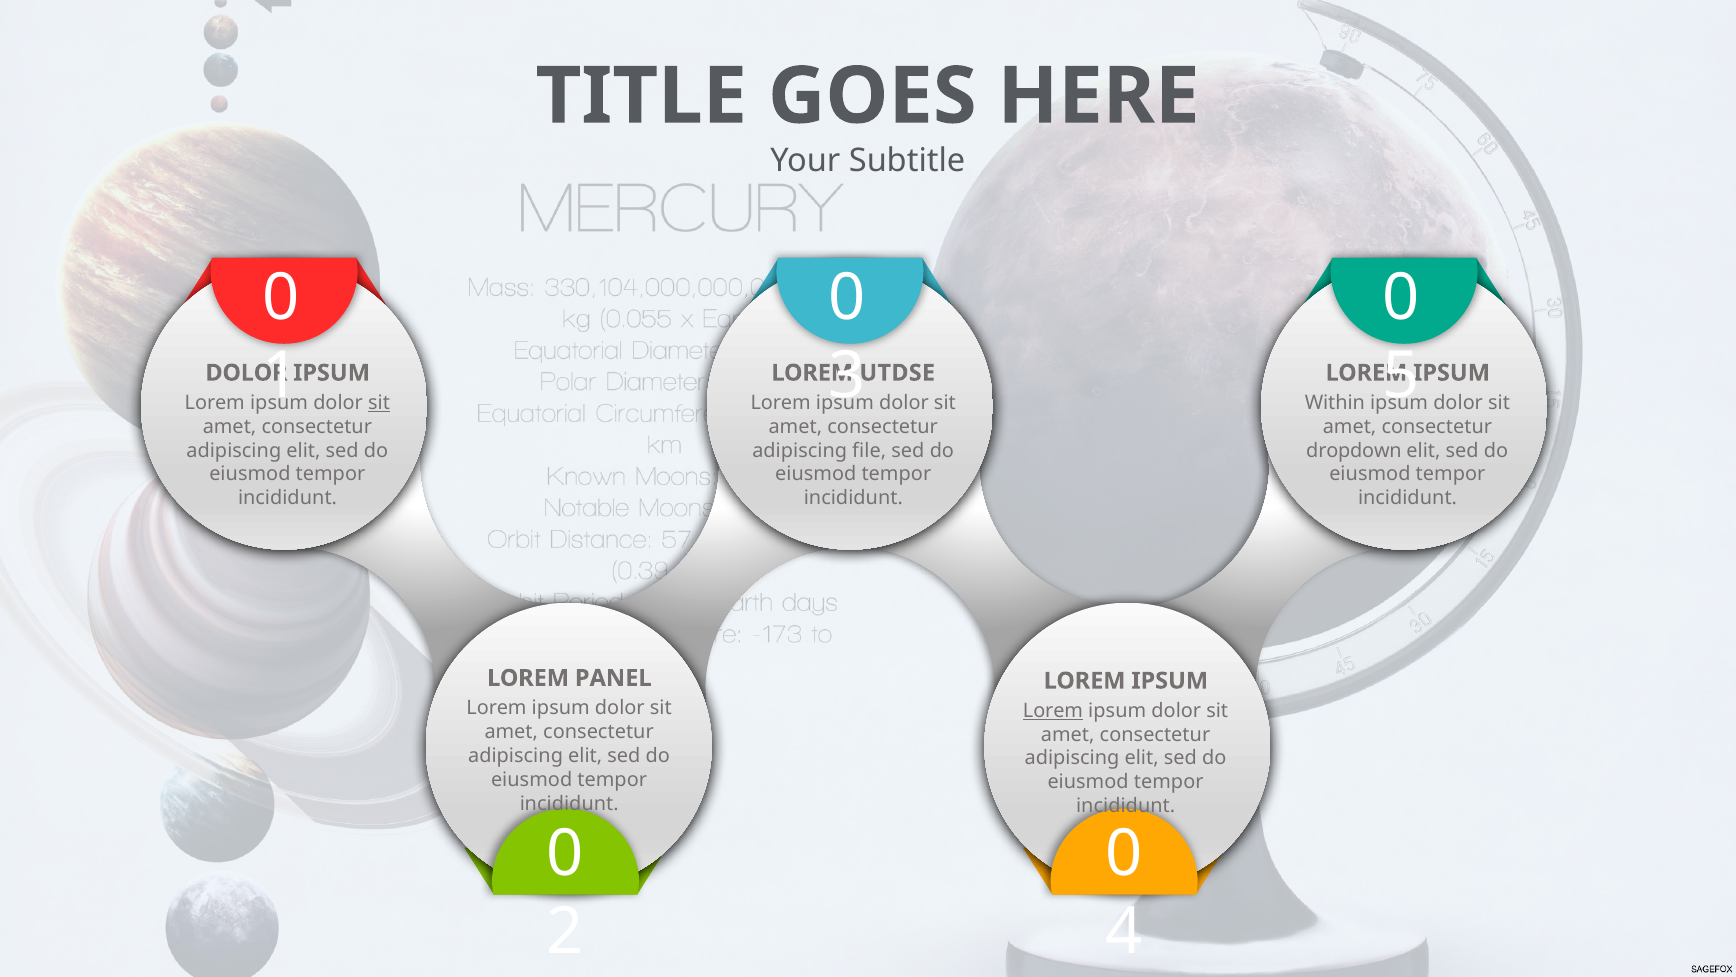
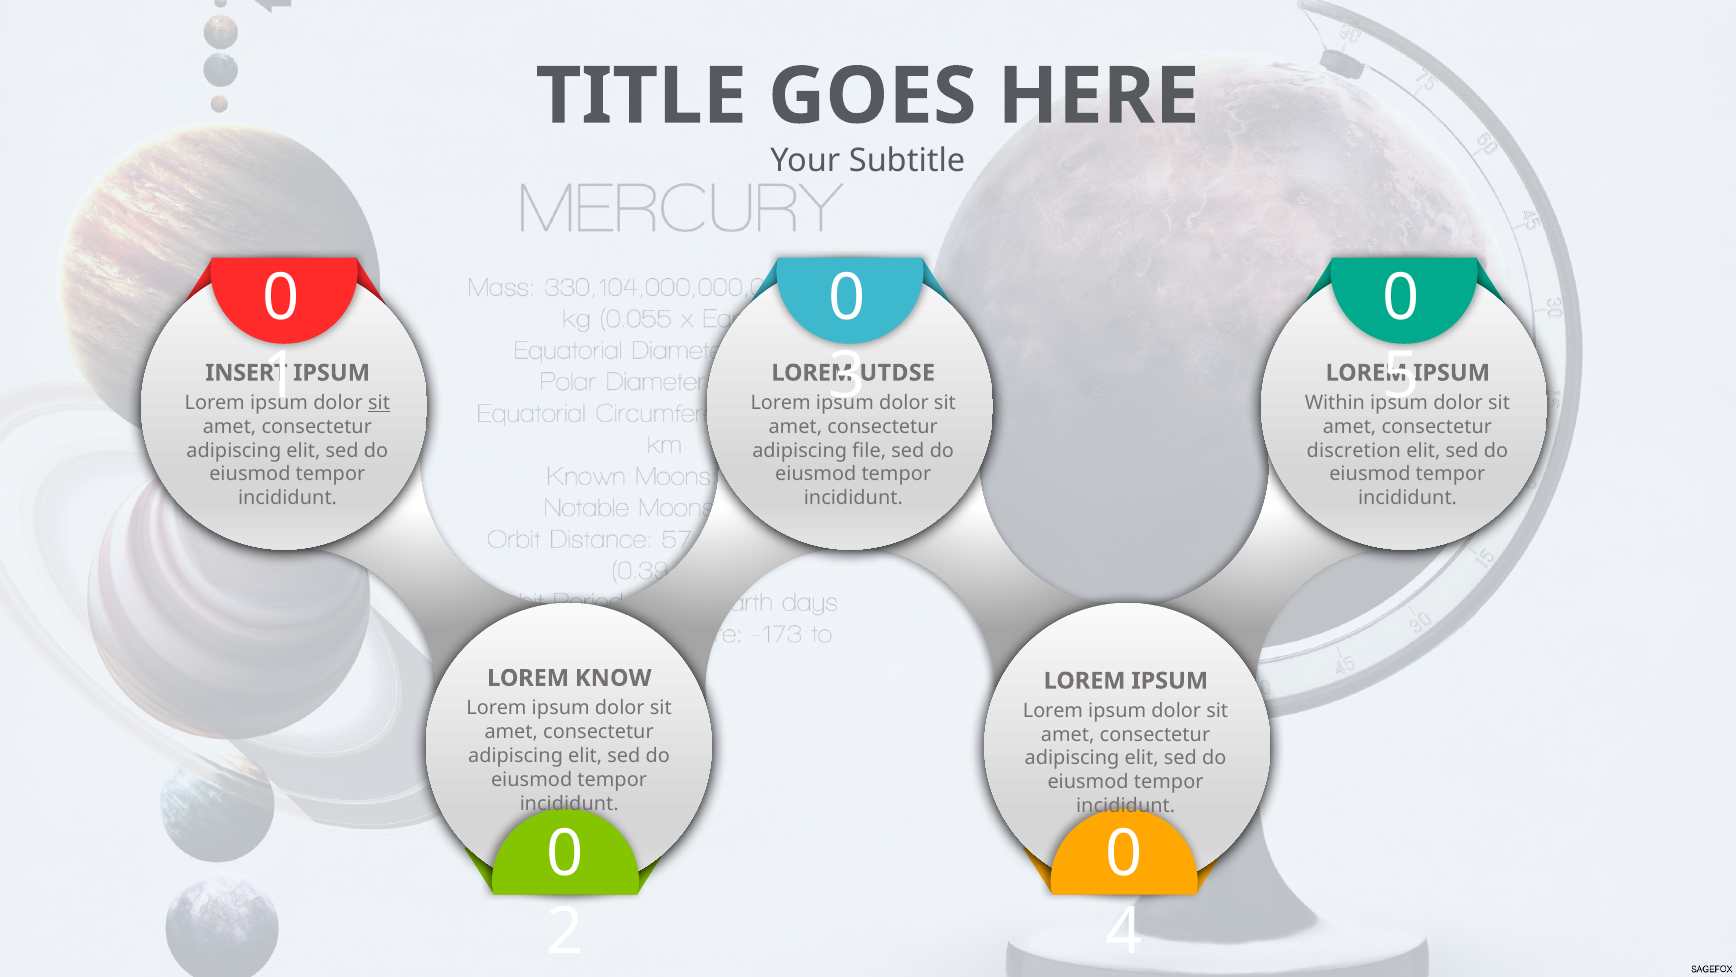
DOLOR: DOLOR -> INSERT (246, 373)
dropdown: dropdown -> discretion (1354, 450)
PANEL: PANEL -> KNOW (613, 678)
Lorem underline: present -> none (1053, 710)
